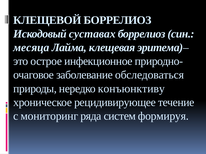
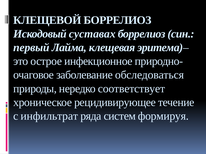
месяца: месяца -> первый (31, 48)
конъюнктиву: конъюнктиву -> соответствует (132, 89)
мониторинг: мониторинг -> инфильтрат (49, 116)
